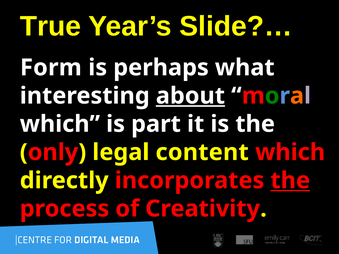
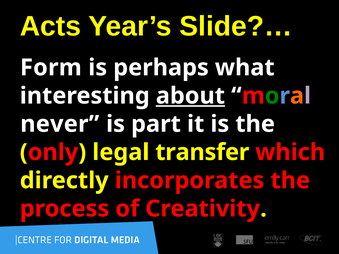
True: True -> Acts (50, 26)
which: which -> never (60, 124)
content: content -> transfer (202, 152)
the underline: present -> none (290, 181)
